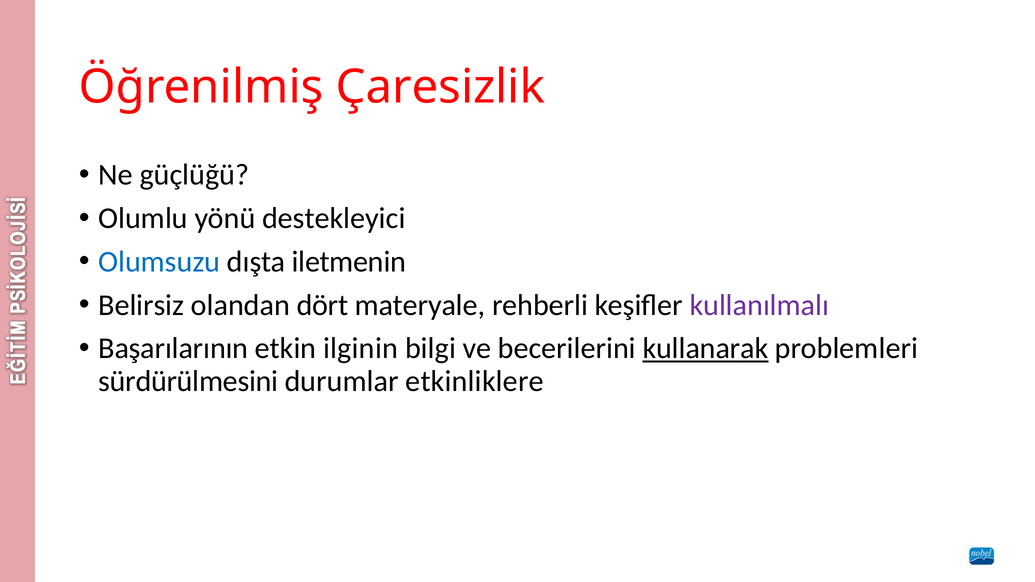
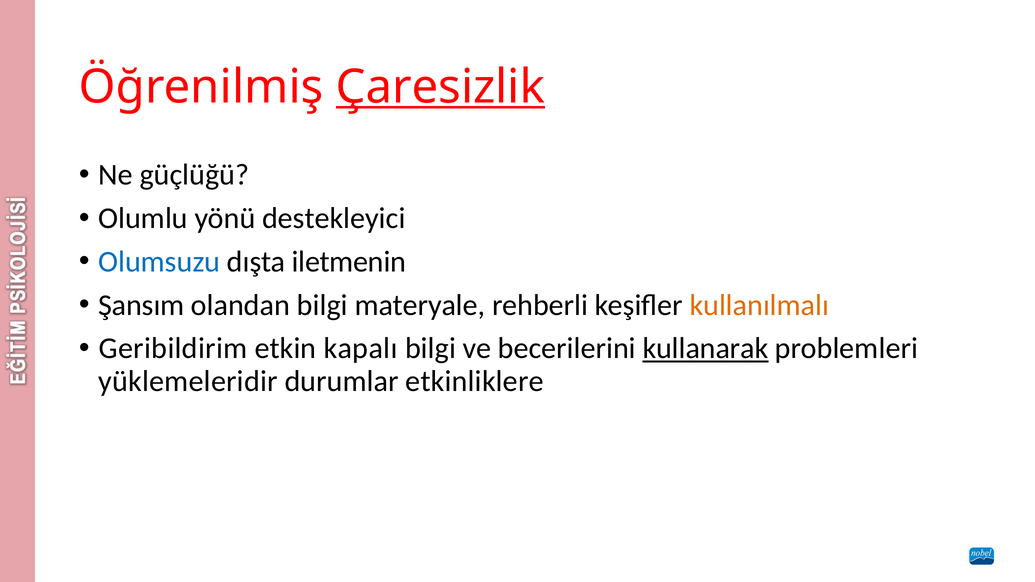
Çaresizlik underline: none -> present (440, 87)
Belirsiz: Belirsiz -> Şansım (141, 305)
olandan dört: dört -> bilgi (322, 305)
kullanılmalı colour: purple -> orange (759, 305)
Başarılarının: Başarılarının -> Geribildirim (173, 349)
ilginin: ilginin -> kapalı (361, 349)
sürdürülmesini: sürdürülmesini -> yüklemeleridir (188, 381)
